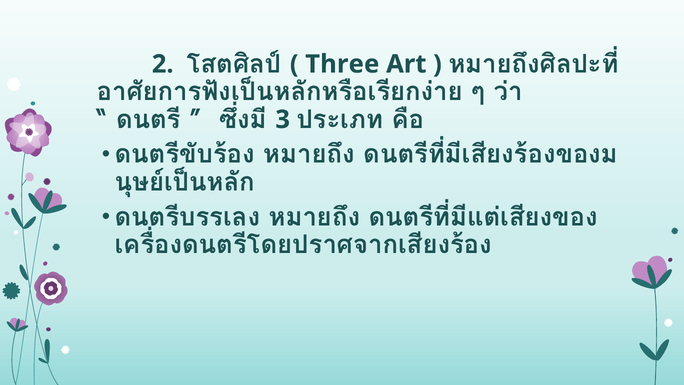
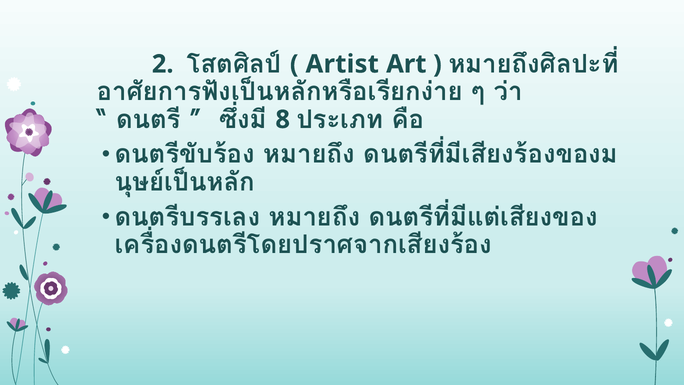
Three: Three -> Artist (342, 64)
3: 3 -> 8 (283, 120)
